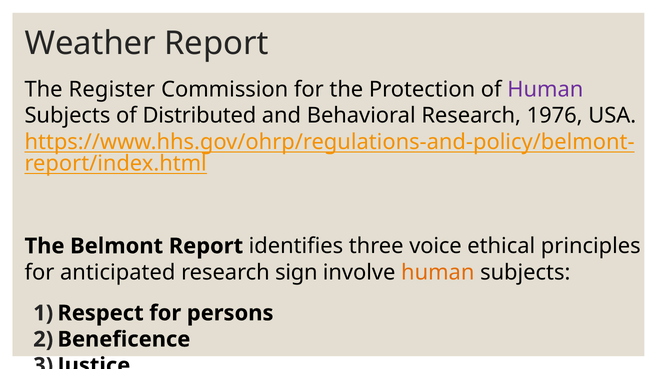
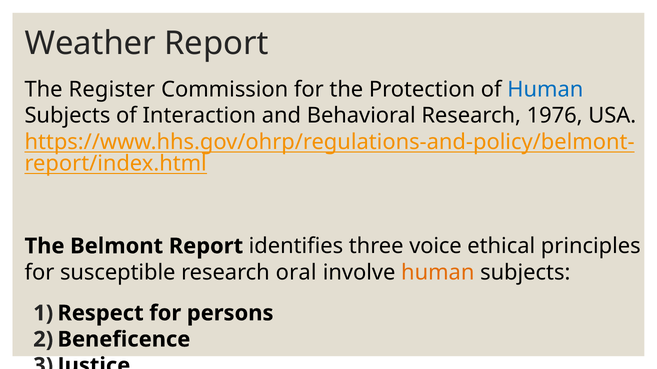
Human colour: purple -> blue (545, 90)
Distributed: Distributed -> Interaction (199, 116)
anticipated: anticipated -> susceptible (118, 273)
sign: sign -> oral (296, 273)
